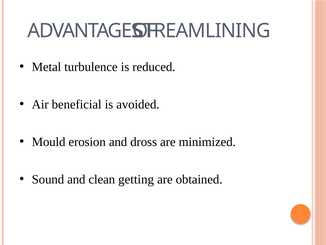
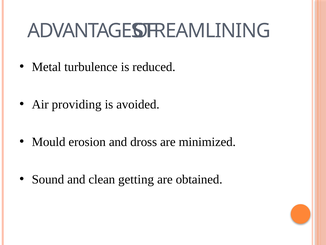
beneficial: beneficial -> providing (77, 104)
